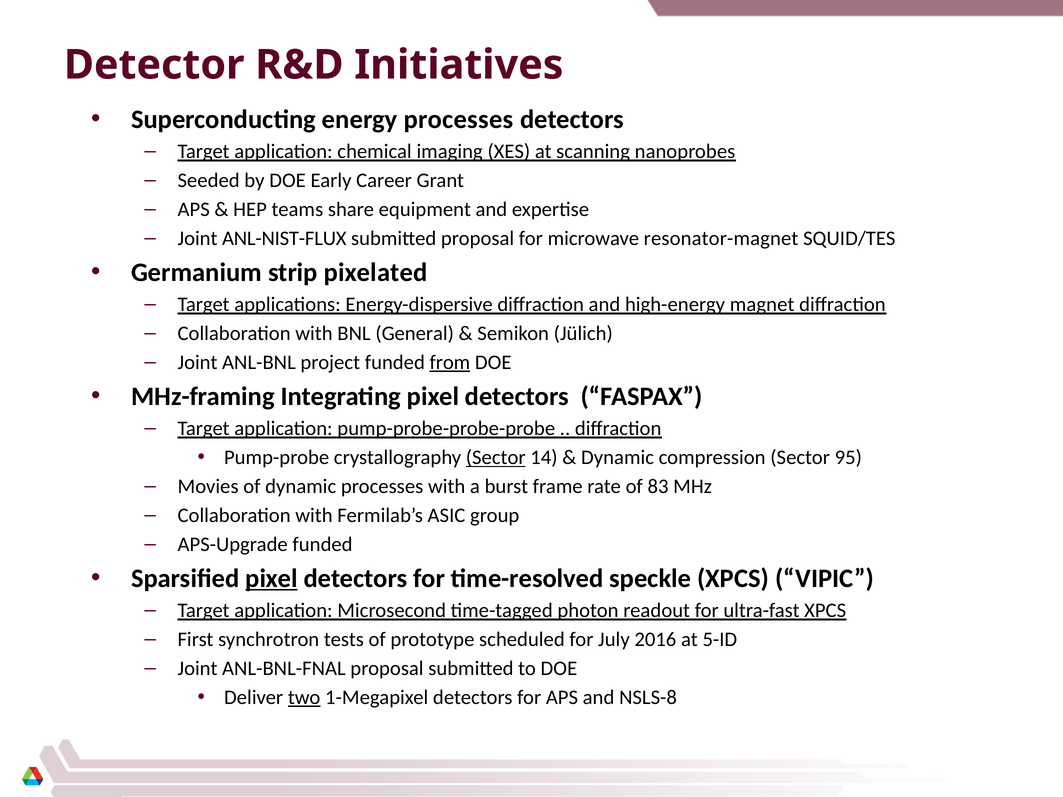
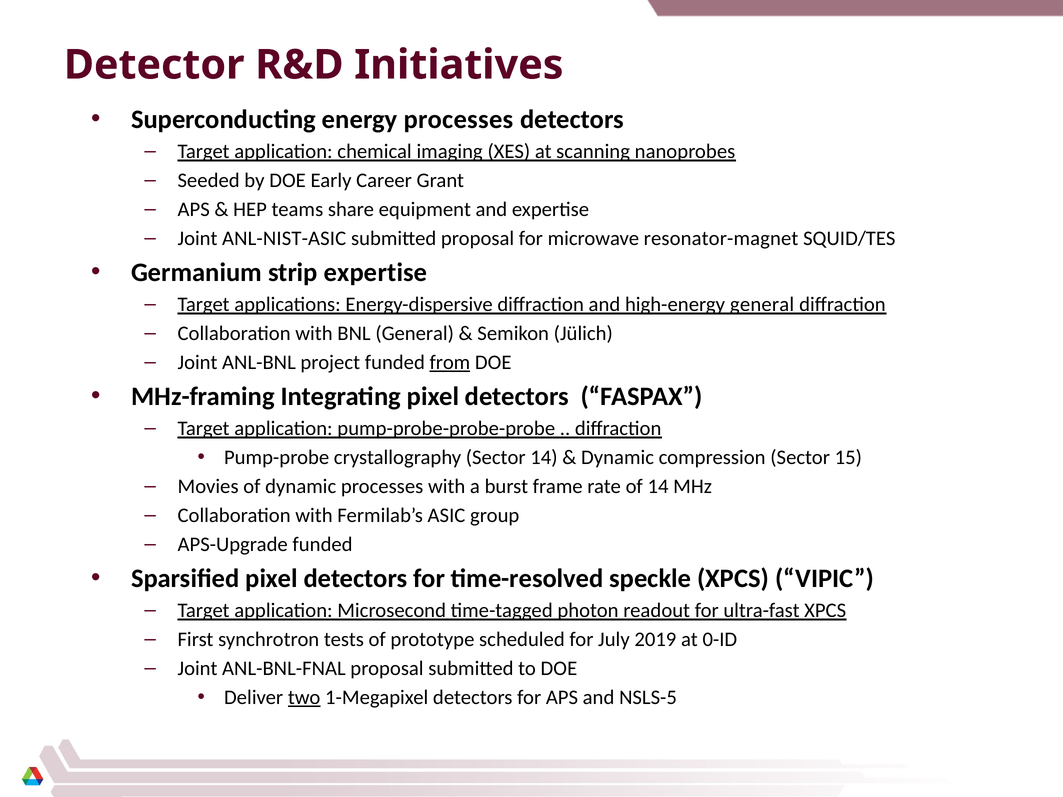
ANL-NIST-FLUX: ANL-NIST-FLUX -> ANL-NIST-ASIC (284, 238)
strip pixelated: pixelated -> expertise (375, 273)
high-energy magnet: magnet -> general (762, 305)
Sector underline: present -> none (496, 458)
95: 95 -> 15 (848, 458)
of 83: 83 -> 14 (658, 487)
pixel underline: present -> none (272, 579)
2016: 2016 -> 2019 (655, 640)
5-ID: 5-ID -> 0-ID (720, 640)
NSLS-8: NSLS-8 -> NSLS-5 (648, 698)
